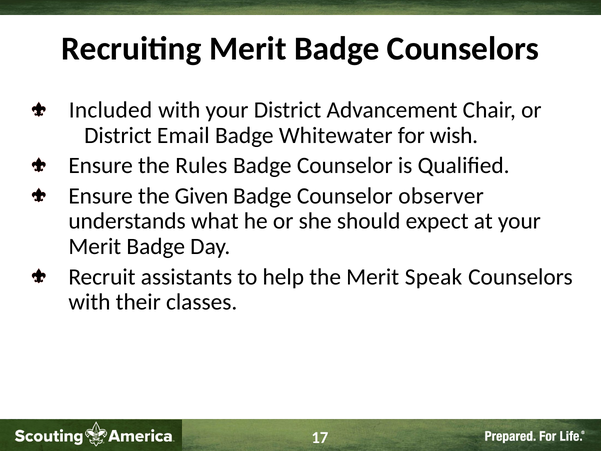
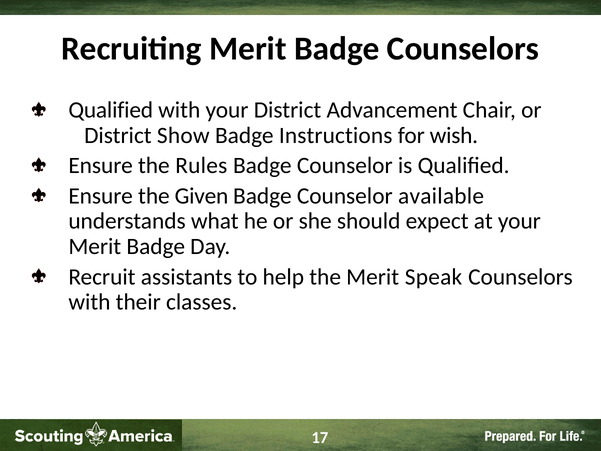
Included: Included -> Qualified (111, 110)
Email: Email -> Show (183, 135)
Whitewater: Whitewater -> Instructions (336, 135)
observer: observer -> available (441, 196)
